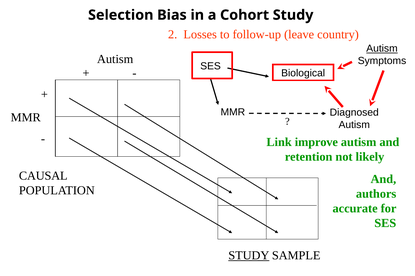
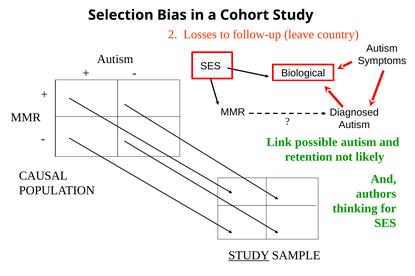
Autism underline: present -> none (382, 49)
improve: improve -> possible (316, 143)
accurate: accurate -> thinking (355, 209)
